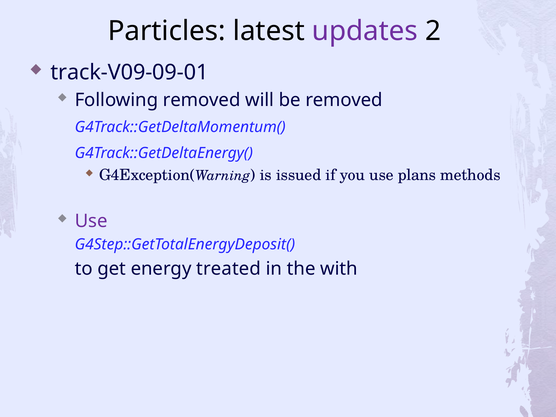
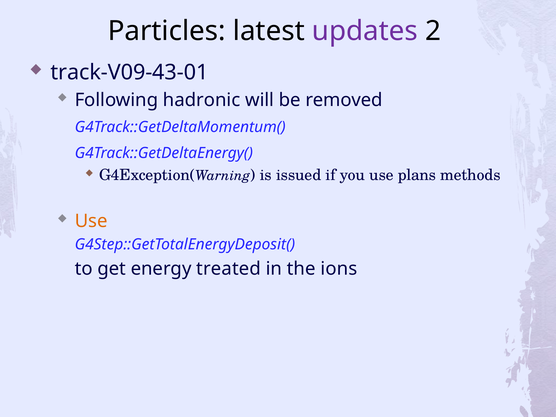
track-V09-09-01: track-V09-09-01 -> track-V09-43-01 (129, 72)
Following removed: removed -> hadronic (202, 100)
Use colour: purple -> orange (91, 221)
with: with -> ions (339, 269)
